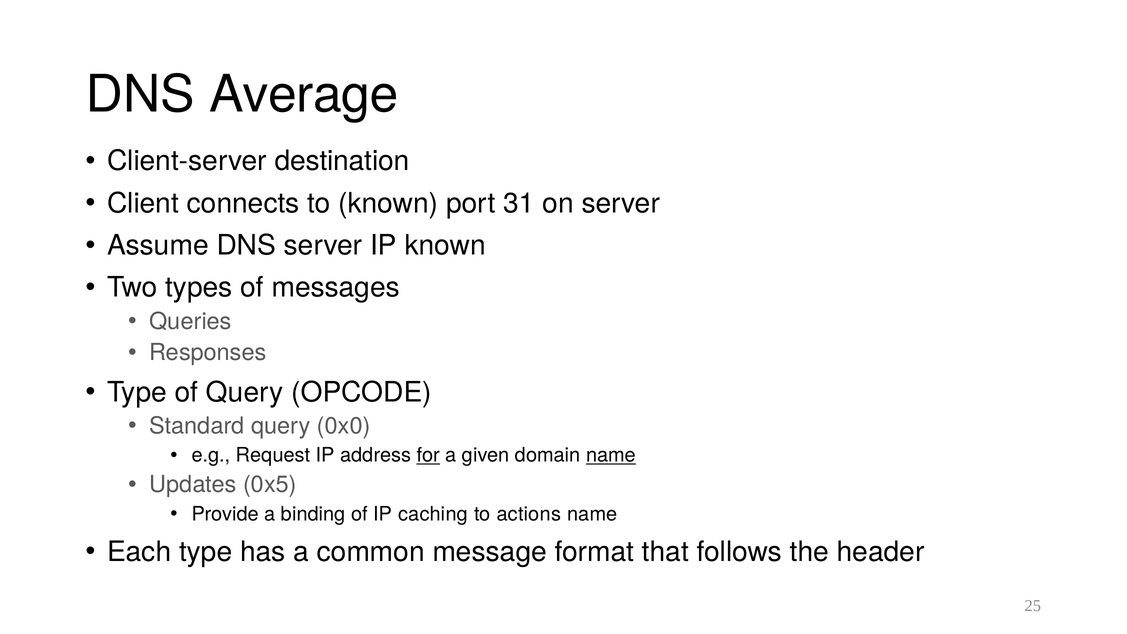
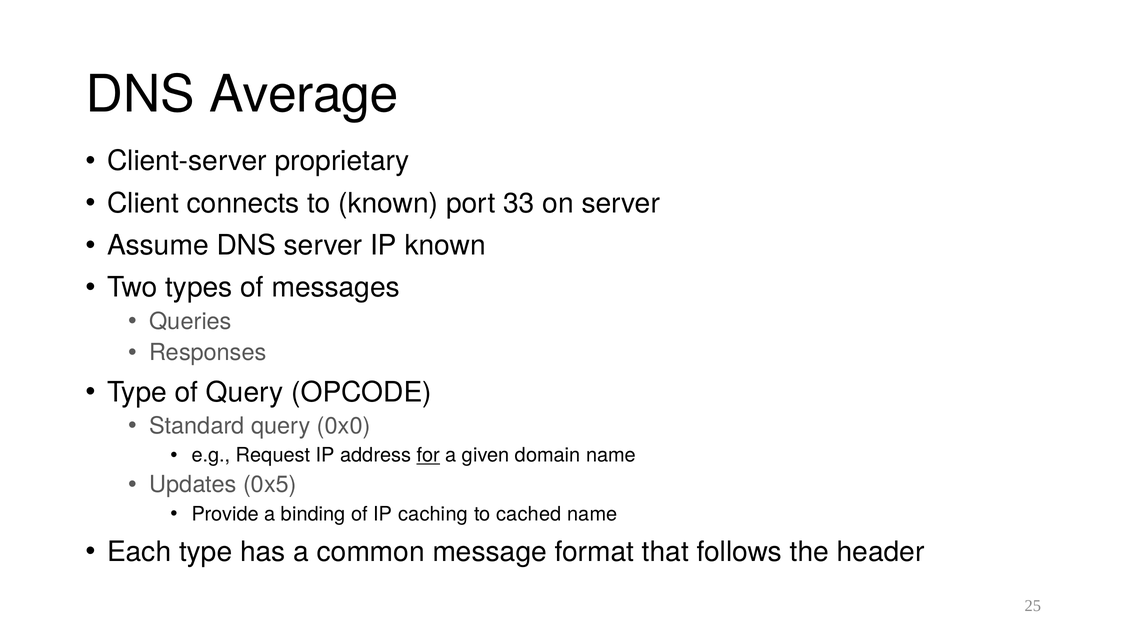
destination: destination -> proprietary (342, 161)
31: 31 -> 33 (519, 203)
name underline: present -> none (611, 455)
actions: actions -> cached (529, 514)
